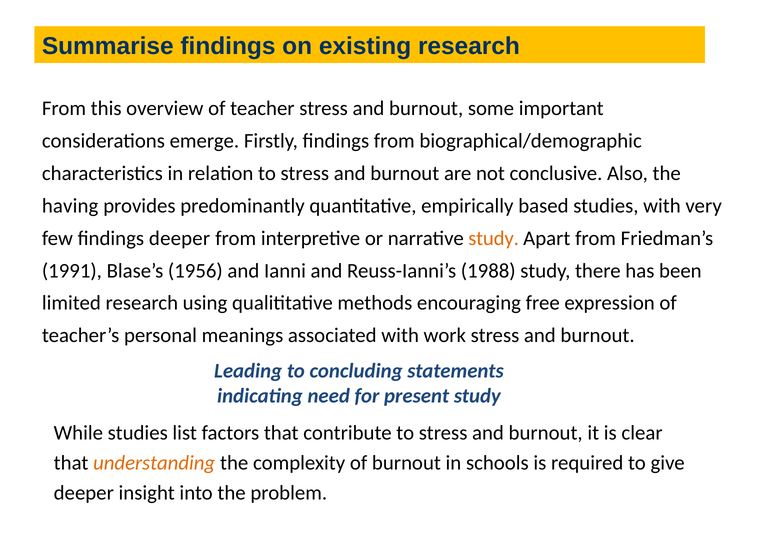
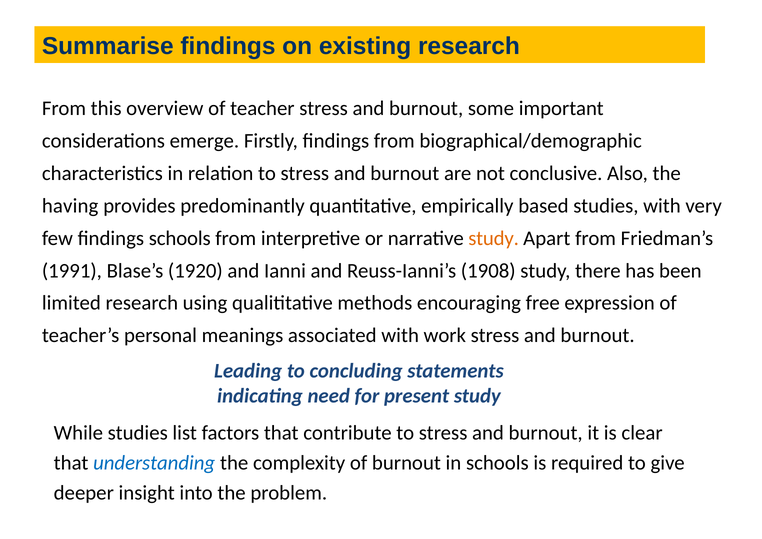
findings deeper: deeper -> schools (180, 238)
1956: 1956 -> 1920 (195, 271)
1988: 1988 -> 1908 (488, 271)
understanding colour: orange -> blue (154, 463)
